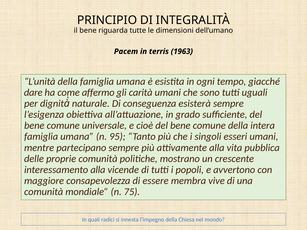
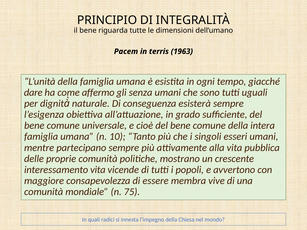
carità: carità -> senza (141, 93)
95: 95 -> 10 (117, 137)
interessamento alla: alla -> vita (98, 170)
